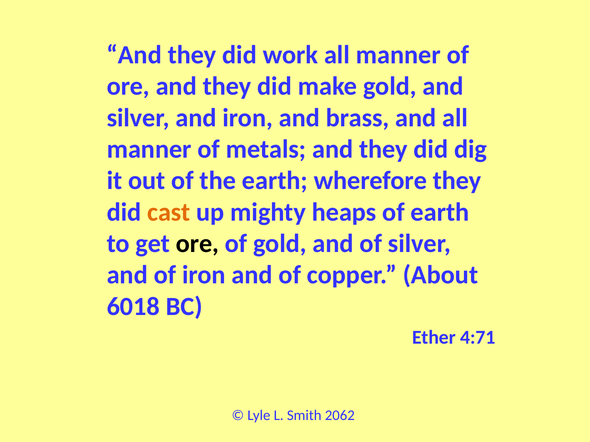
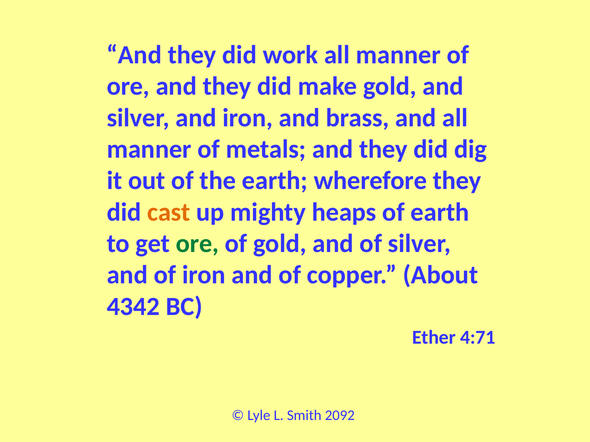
ore colour: black -> green (197, 244)
6018: 6018 -> 4342 (133, 307)
2062: 2062 -> 2092 (340, 416)
